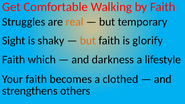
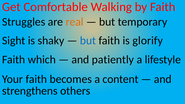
but colour: orange -> blue (88, 41)
darkness: darkness -> patiently (113, 60)
clothed: clothed -> content (120, 79)
